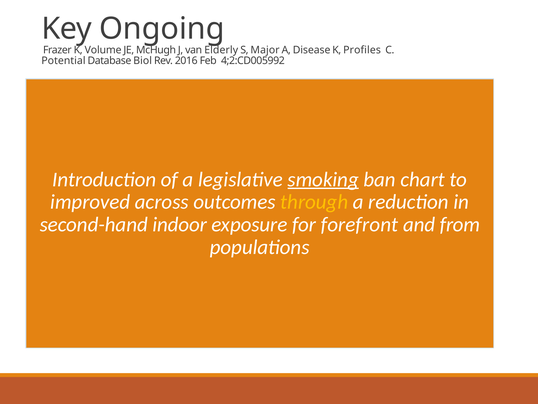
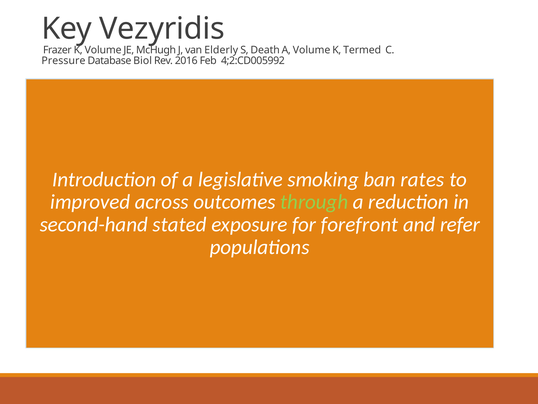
Ongoing: Ongoing -> Vezyridis (162, 29)
Major: Major -> Death (265, 50)
A Disease: Disease -> Volume (312, 50)
Profiles: Profiles -> Termed (362, 50)
Potential: Potential -> Pressure (63, 61)
smoking underline: present -> none (323, 179)
chart: chart -> rates (423, 179)
through colour: yellow -> light green (314, 202)
indoor: indoor -> stated (180, 224)
from: from -> refer (460, 224)
